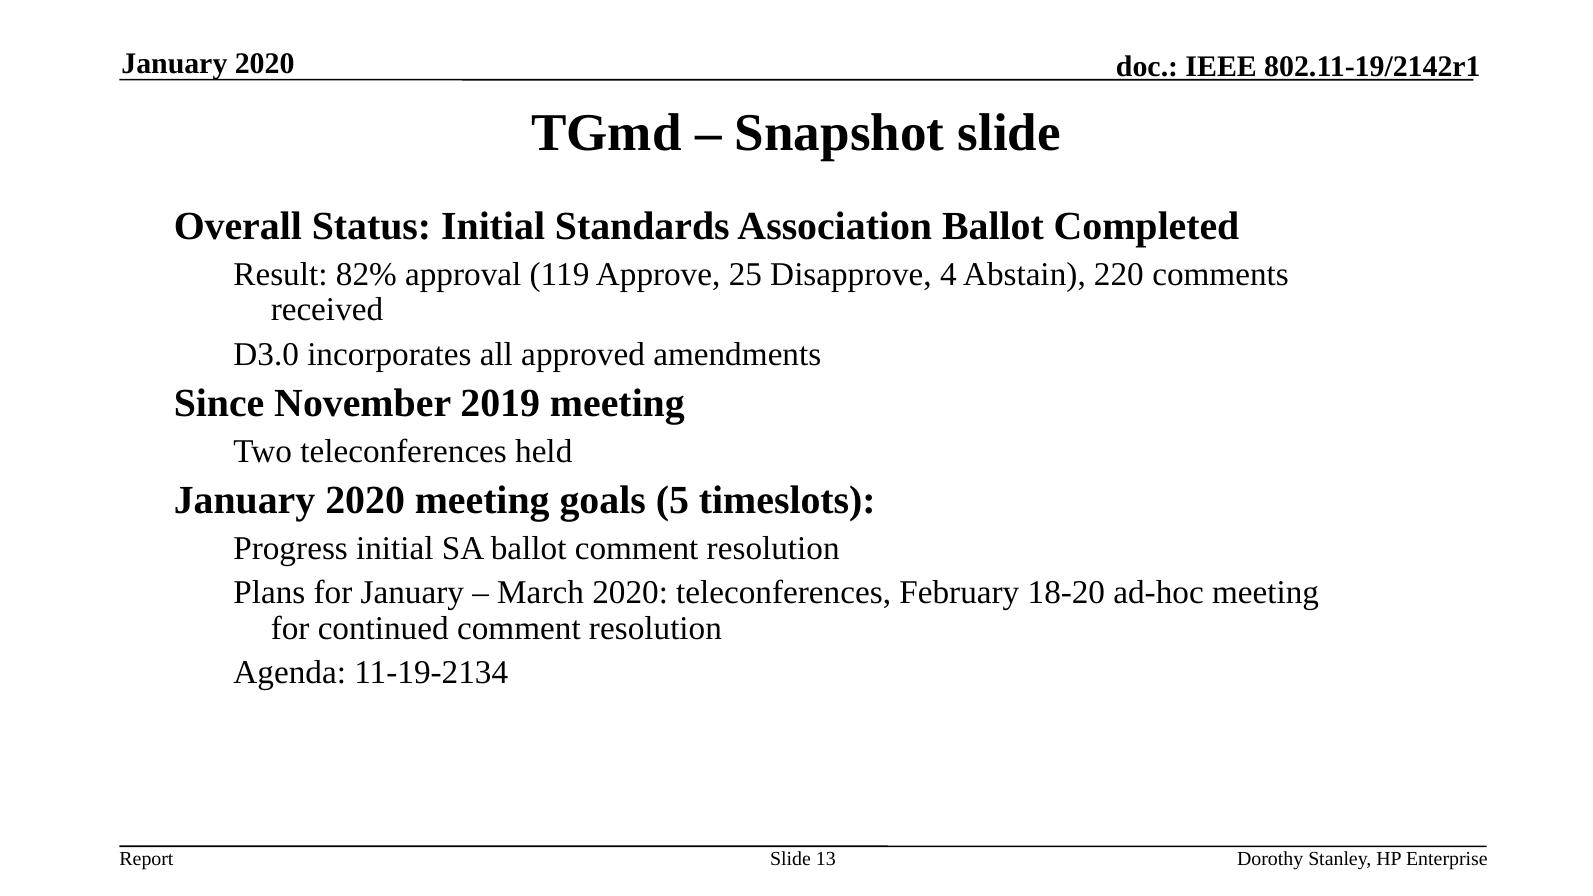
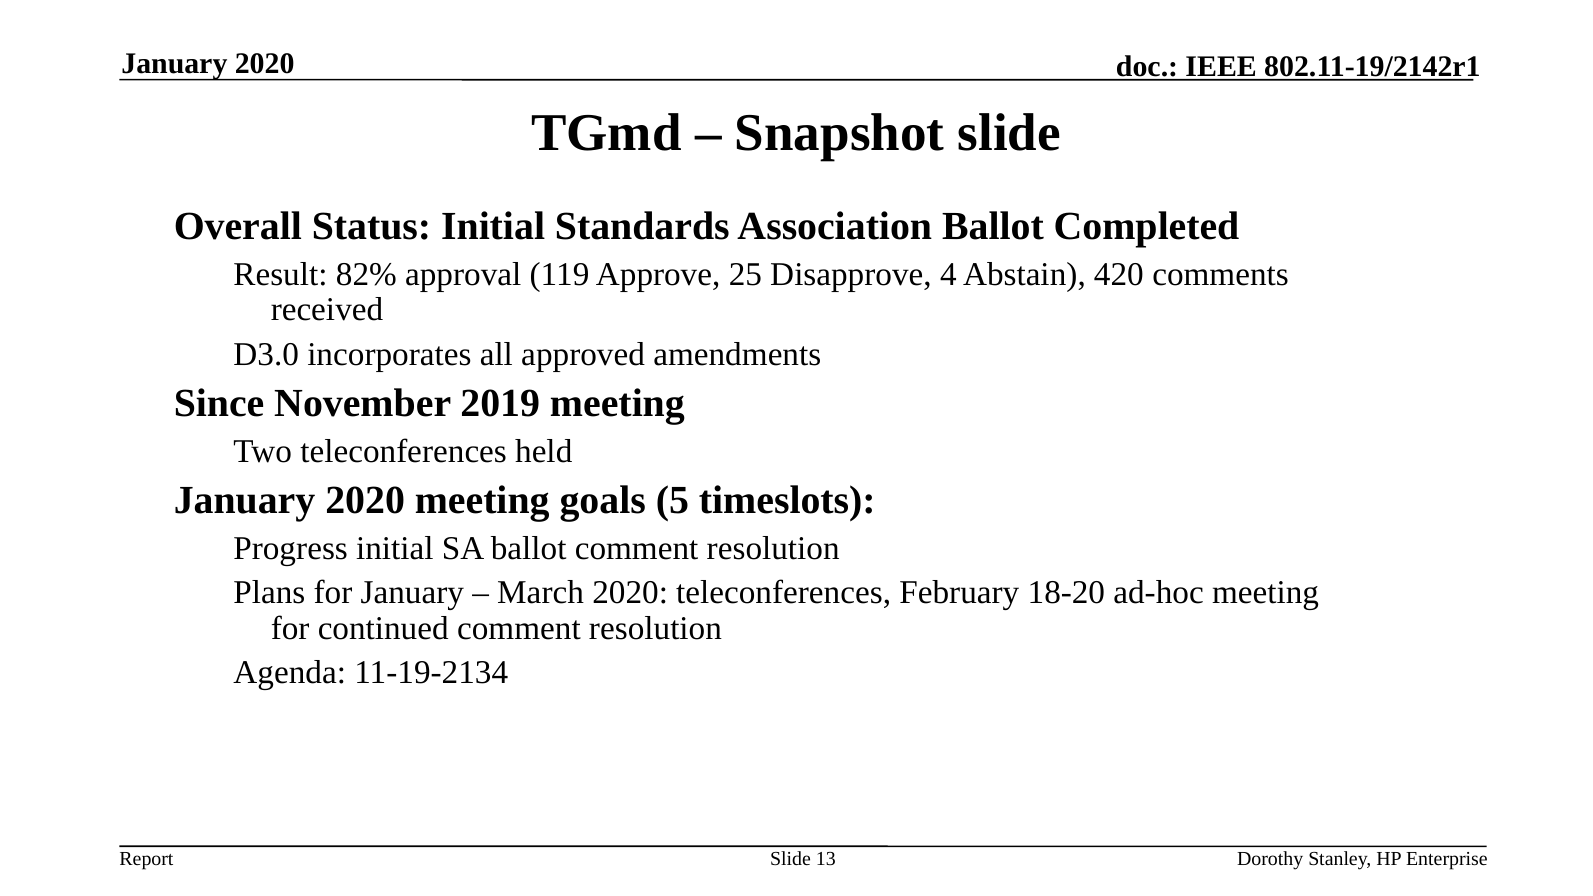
220: 220 -> 420 (1119, 274)
